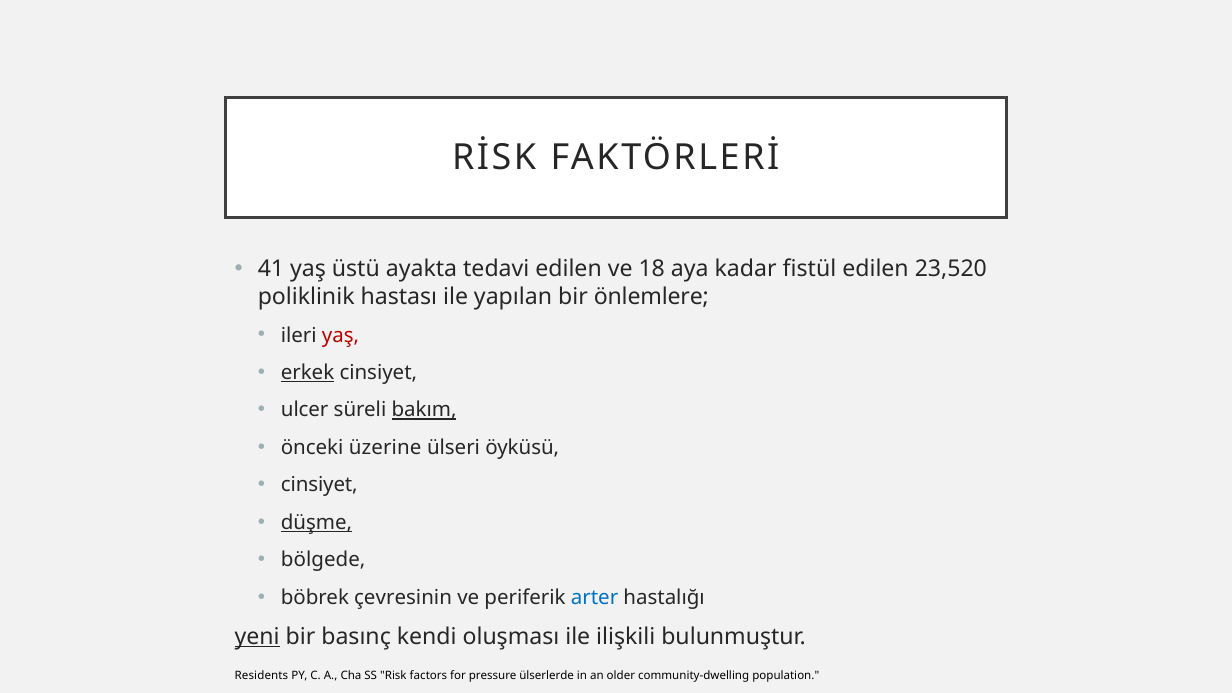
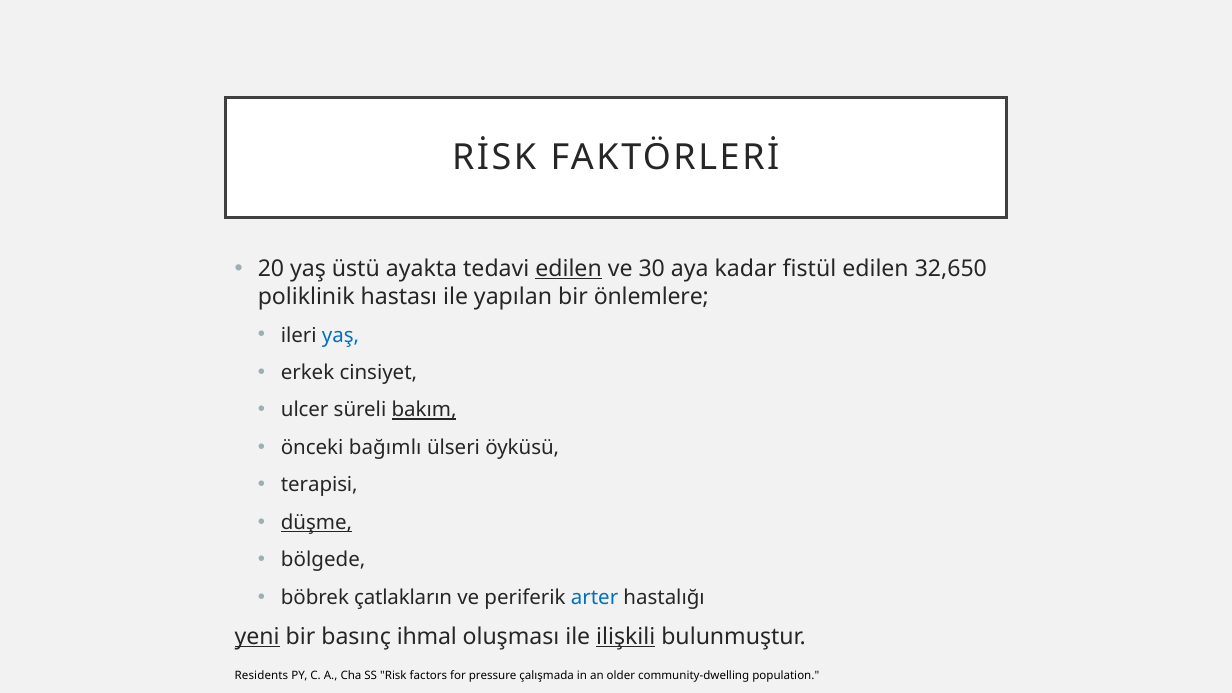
41: 41 -> 20 (271, 269)
edilen underline: none -> present (569, 269)
18: 18 -> 30 (652, 269)
23,520: 23,520 -> 32,650 (951, 269)
yaş colour: red -> blue (341, 335)
erkek underline: present -> none (308, 373)
üzerine: üzerine -> bağımlı (385, 448)
cinsiyet: cinsiyet -> terapisi (319, 485)
çevresinin: çevresinin -> çatlakların (403, 597)
kendi: kendi -> ihmal (427, 637)
ilişkili underline: none -> present (626, 637)
ülserlerde: ülserlerde -> çalışmada (547, 676)
